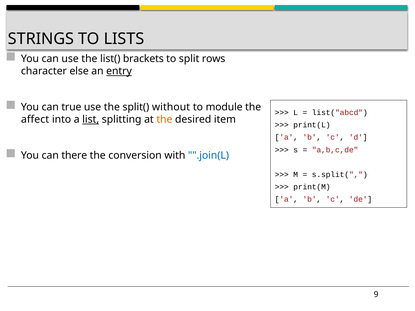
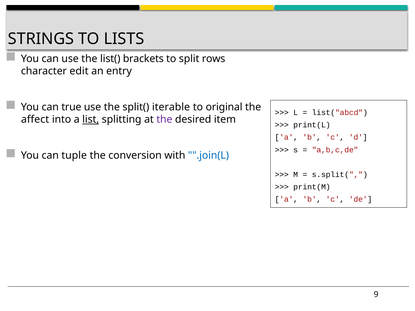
else: else -> edit (79, 71)
entry underline: present -> none (119, 71)
without: without -> iterable (171, 107)
module: module -> original (224, 107)
the colour: orange -> purple (164, 120)
there: there -> tuple (74, 156)
